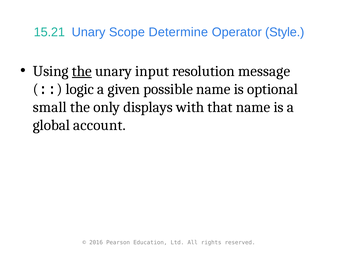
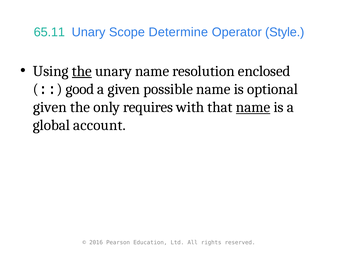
15.21: 15.21 -> 65.11 (49, 32)
unary input: input -> name (152, 71)
message: message -> enclosed (264, 71)
logic: logic -> good (80, 89)
small: small -> given (50, 107)
displays: displays -> requires (148, 107)
name underline: none -> present (253, 107)
